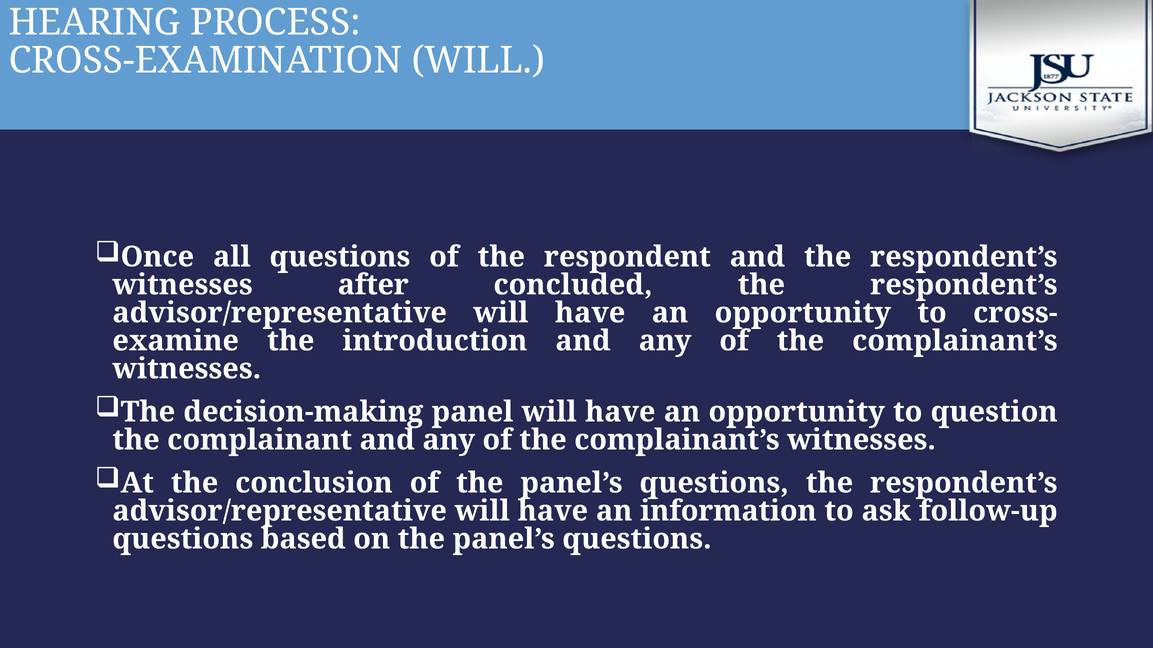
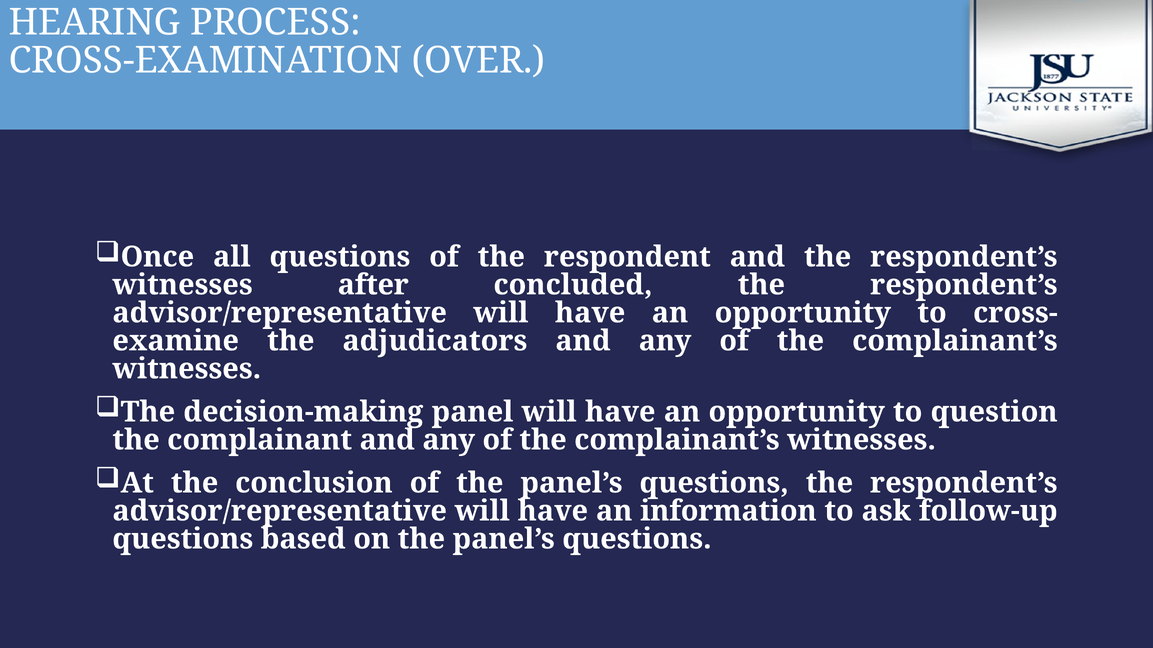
CROSS-EXAMINATION WILL: WILL -> OVER (478, 61)
introduction: introduction -> adjudicators (435, 341)
